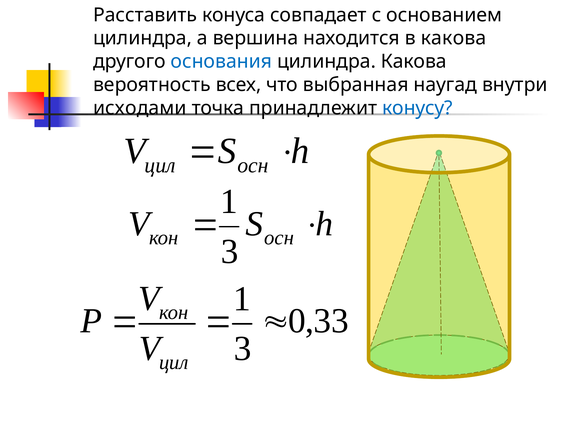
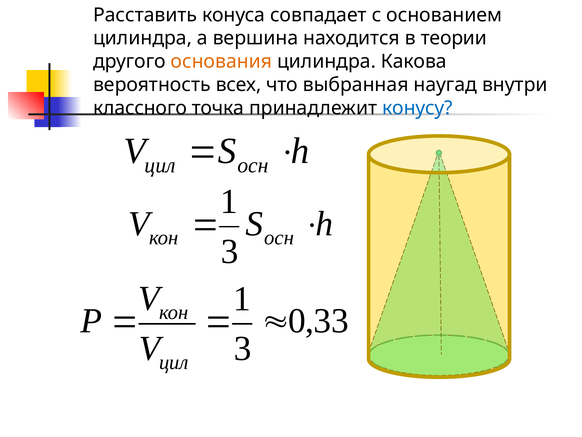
в какова: какова -> теории (454, 38)
основания colour: blue -> orange (221, 61)
исходами: исходами -> классного (140, 108)
